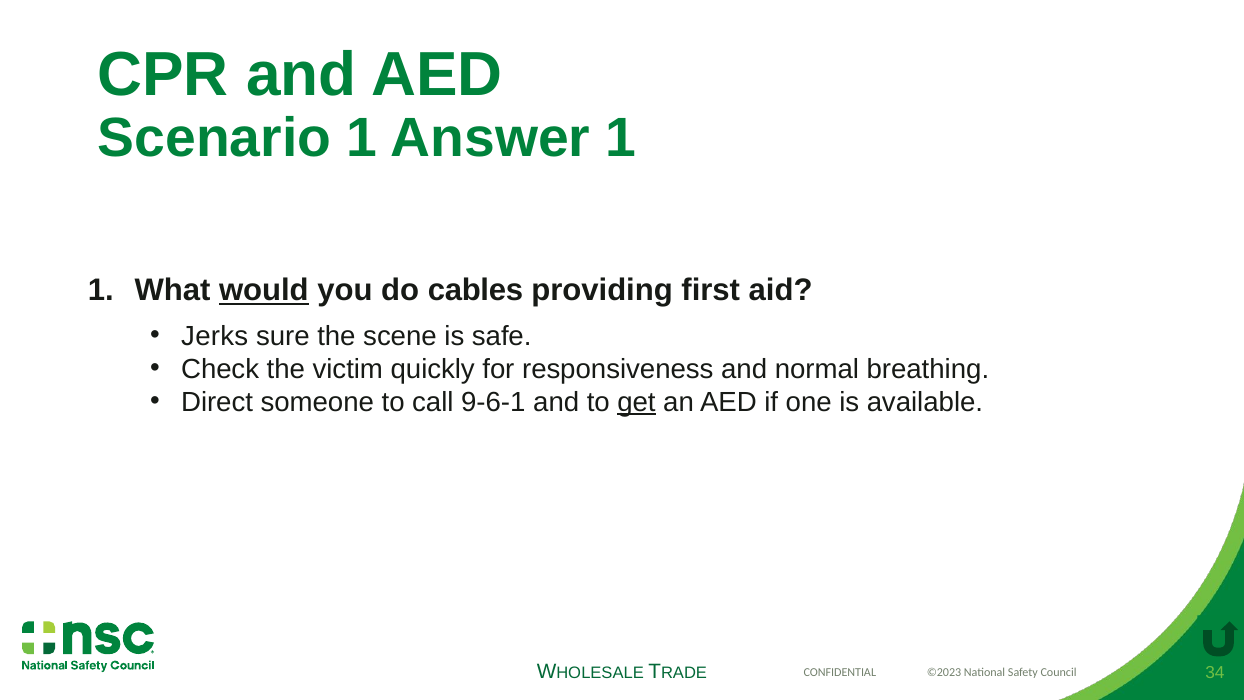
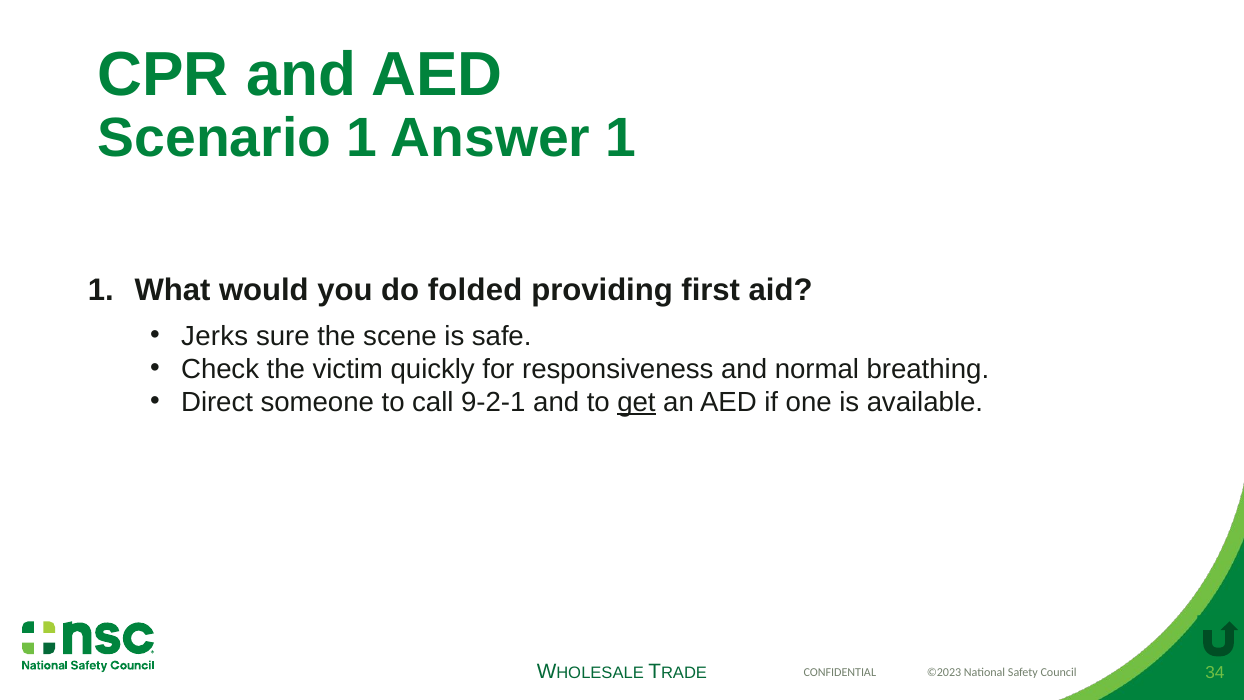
would underline: present -> none (264, 290)
cables: cables -> folded (475, 290)
9-6-1: 9-6-1 -> 9-2-1 (493, 402)
